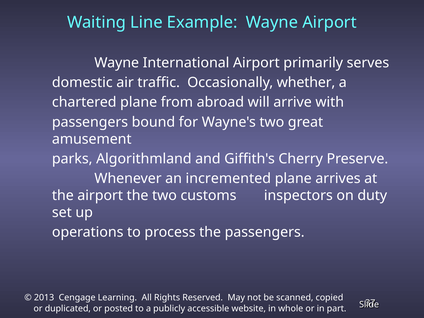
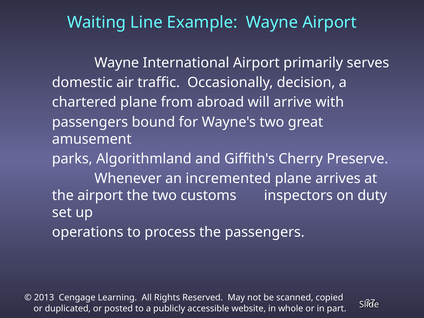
whether: whether -> decision (306, 83)
